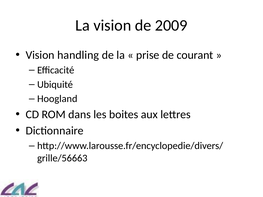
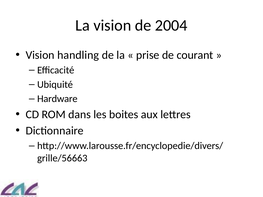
2009: 2009 -> 2004 (171, 25)
Hoogland: Hoogland -> Hardware (57, 99)
